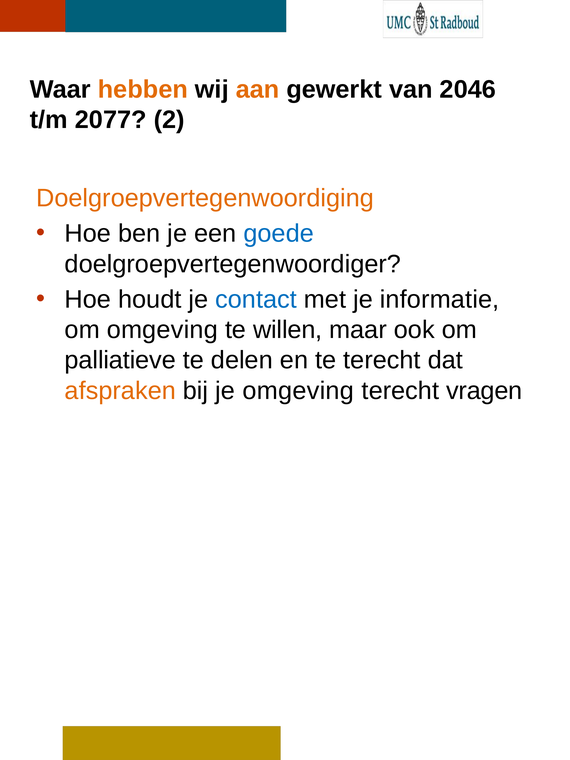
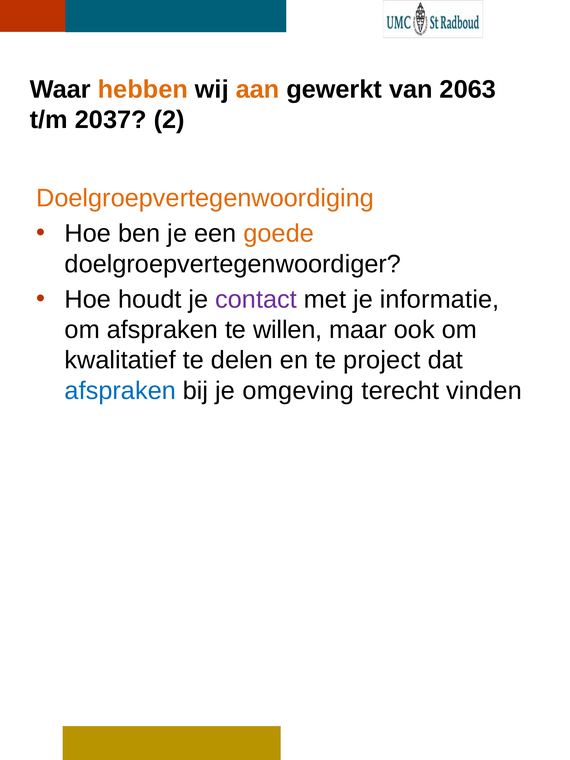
2046: 2046 -> 2063 (468, 89)
2077: 2077 -> 2037 (111, 120)
goede colour: blue -> orange (279, 234)
contact colour: blue -> purple (256, 299)
om omgeving: omgeving -> afspraken (162, 330)
palliatieve: palliatieve -> kwalitatief (120, 360)
te terecht: terecht -> project (382, 360)
afspraken colour: orange -> blue (120, 391)
vragen: vragen -> vinden (484, 391)
